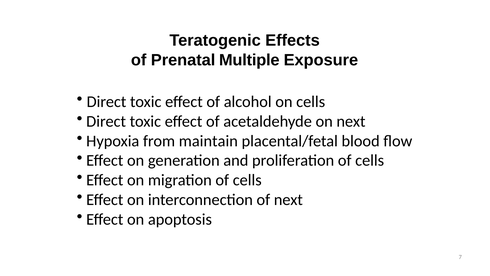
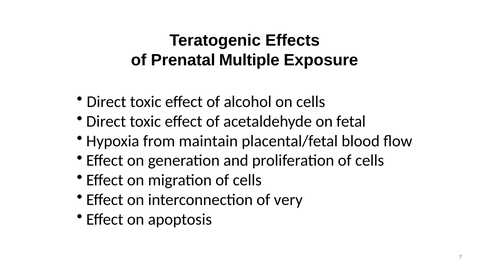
on next: next -> fetal (351, 121)
of next: next -> very (288, 200)
